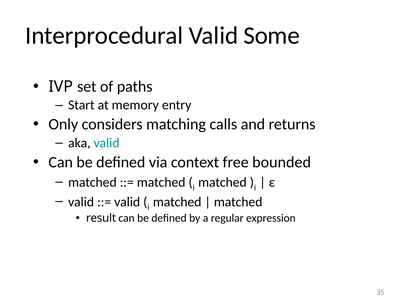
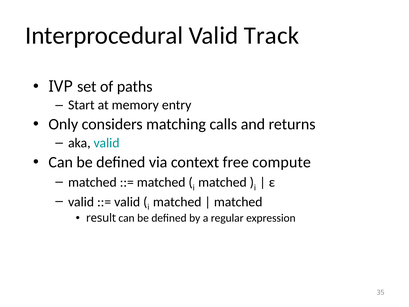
Some: Some -> Track (271, 35)
bounded: bounded -> compute (282, 162)
